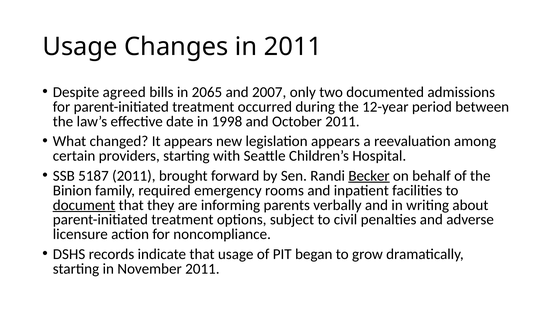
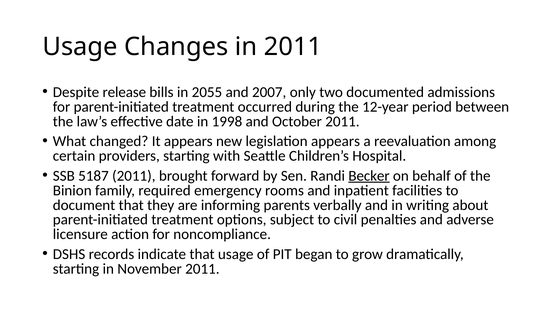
agreed: agreed -> release (124, 92)
2065: 2065 -> 2055 (207, 92)
document underline: present -> none (84, 205)
